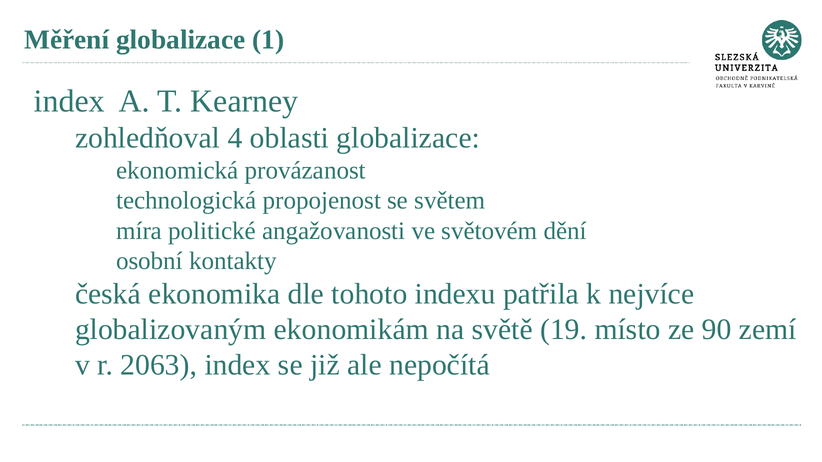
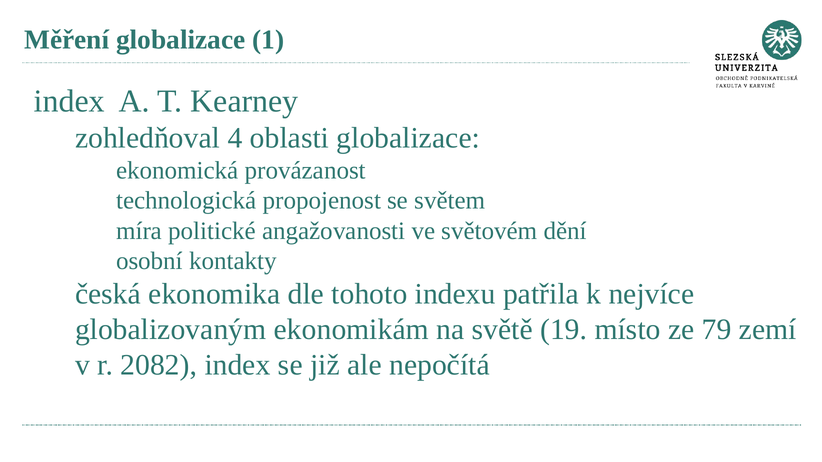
90: 90 -> 79 (717, 330)
2063: 2063 -> 2082 (159, 365)
